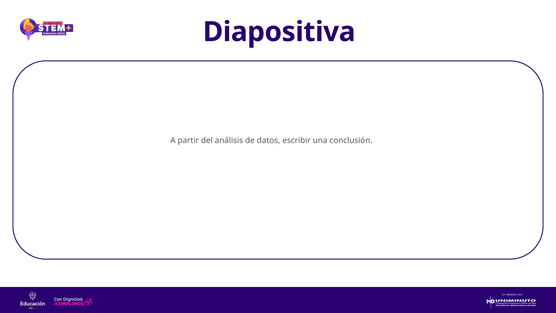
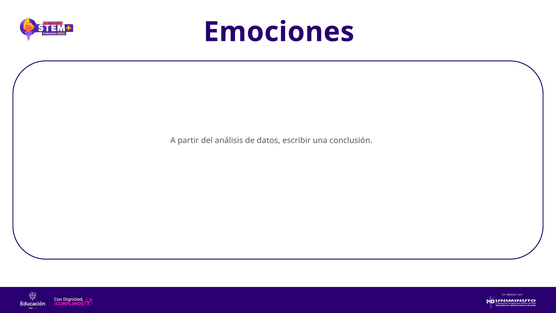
Diapositiva: Diapositiva -> Emociones (279, 32)
